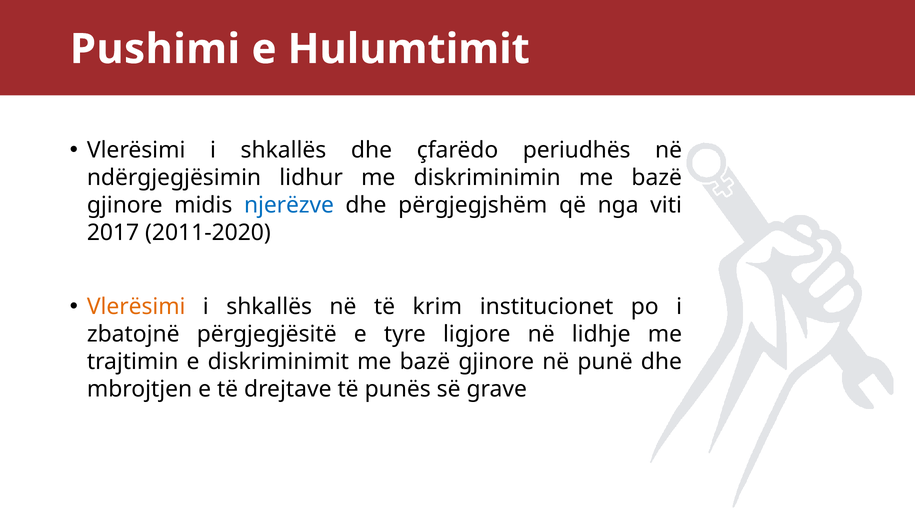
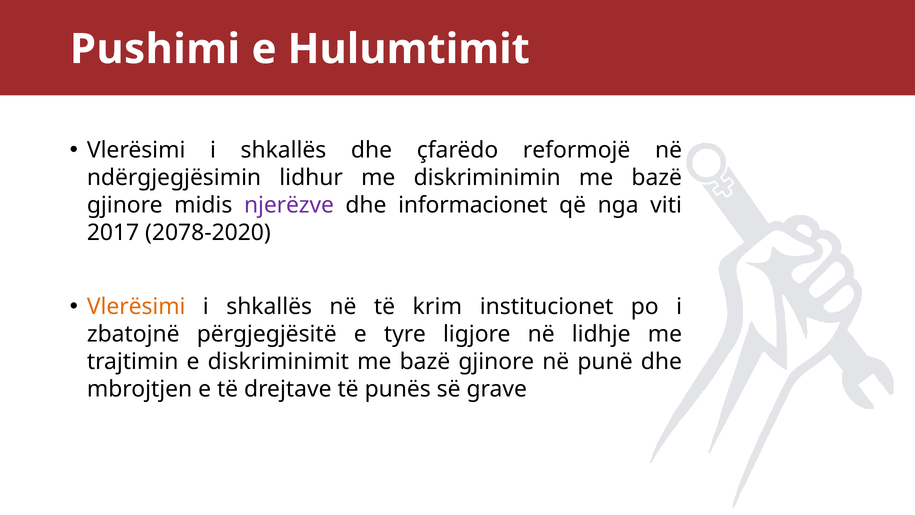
periudhës: periudhës -> reformojë (577, 150)
njerëzve colour: blue -> purple (289, 205)
përgjegjshëm: përgjegjshëm -> informacionet (473, 205)
2011-2020: 2011-2020 -> 2078-2020 (208, 233)
